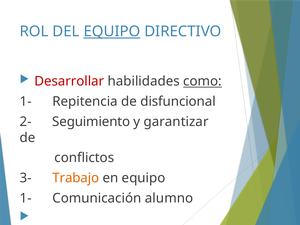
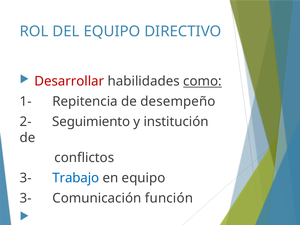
EQUIPO underline: present -> none (112, 32)
disfuncional: disfuncional -> desempeño (178, 101)
garantizar: garantizar -> institución (176, 122)
Trabajo colour: orange -> blue (76, 178)
1-: 1- -> 3- (26, 198)
alumno: alumno -> función (169, 198)
